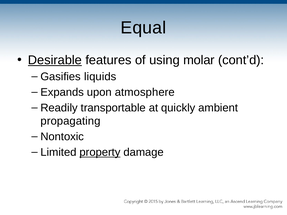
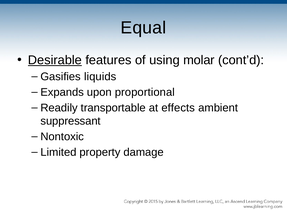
atmosphere: atmosphere -> proportional (145, 92)
quickly: quickly -> effects (178, 108)
propagating: propagating -> suppressant (71, 121)
property underline: present -> none (100, 152)
